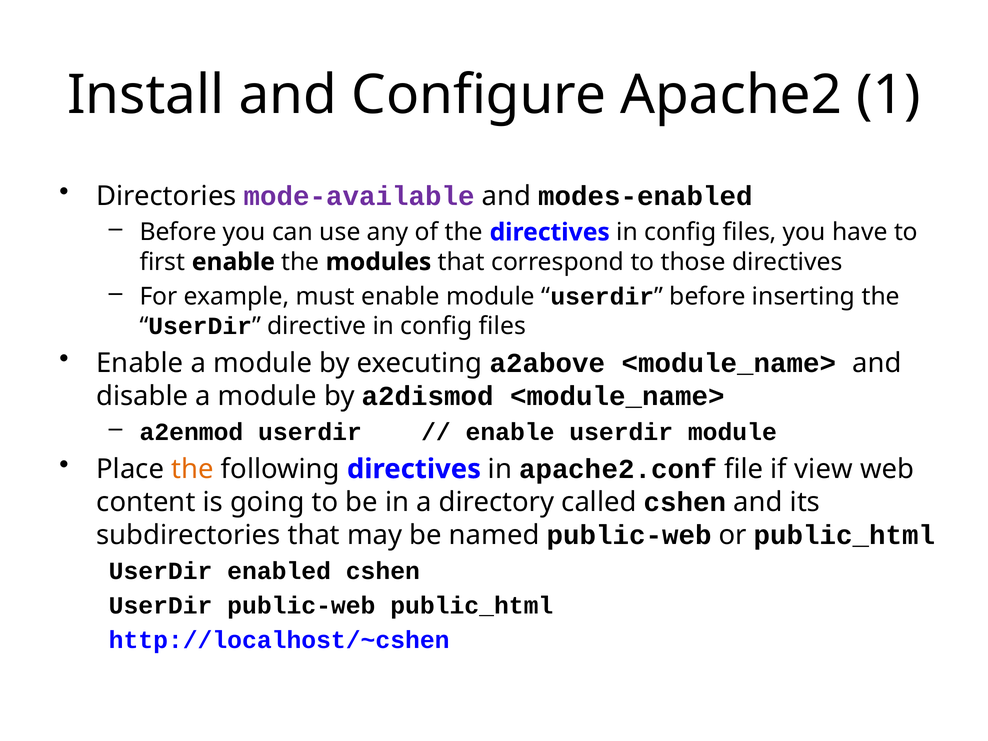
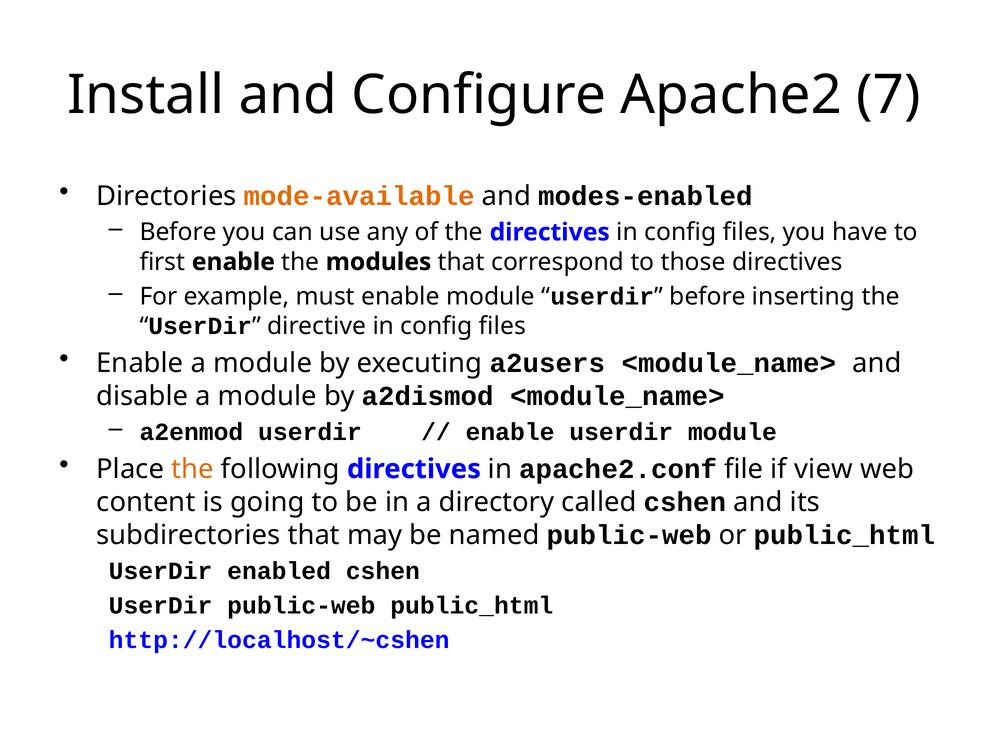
1: 1 -> 7 (889, 95)
mode-available colour: purple -> orange (359, 196)
a2above: a2above -> a2users (547, 363)
